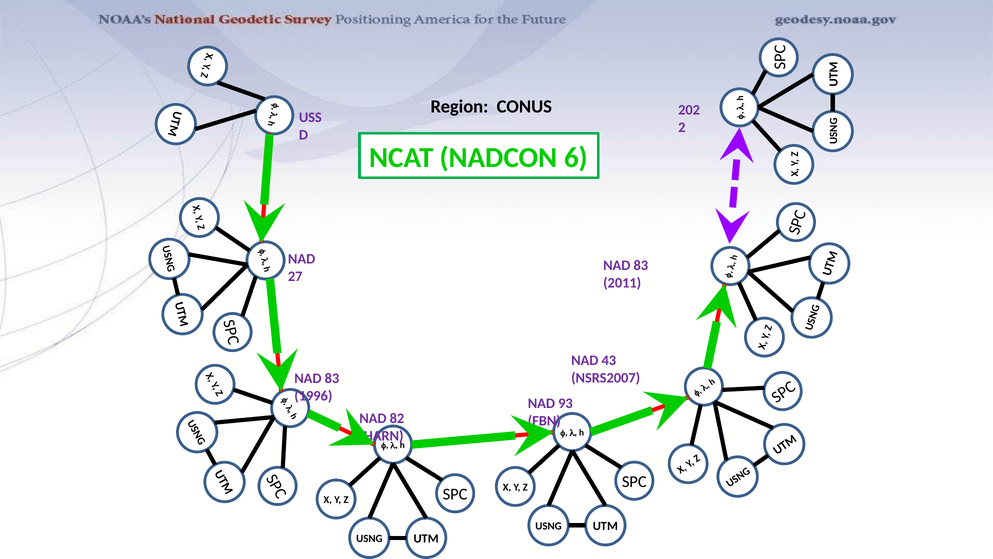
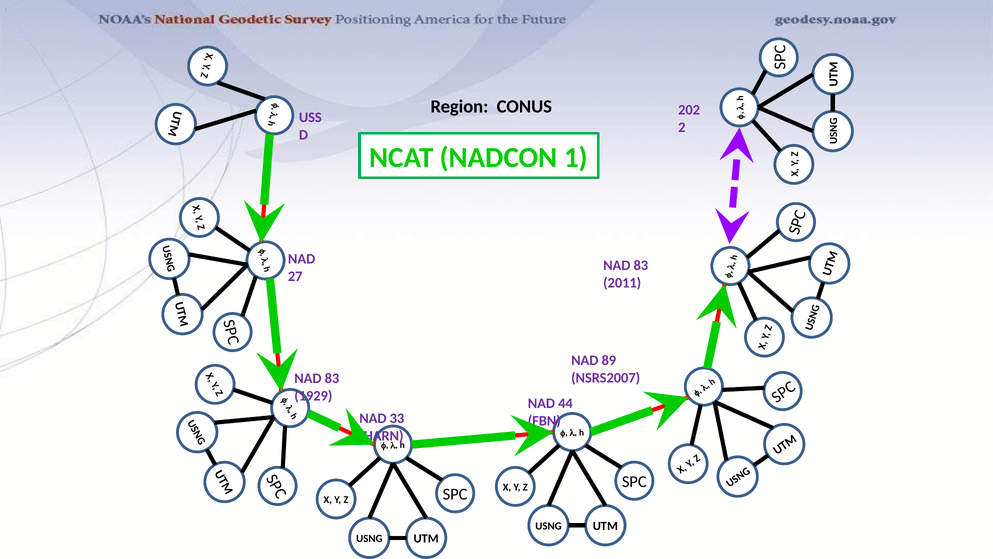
6: 6 -> 1 (576, 157)
43: 43 -> 89 (609, 360)
1996: 1996 -> 1929 (313, 396)
93: 93 -> 44 (565, 403)
82: 82 -> 33 (397, 418)
